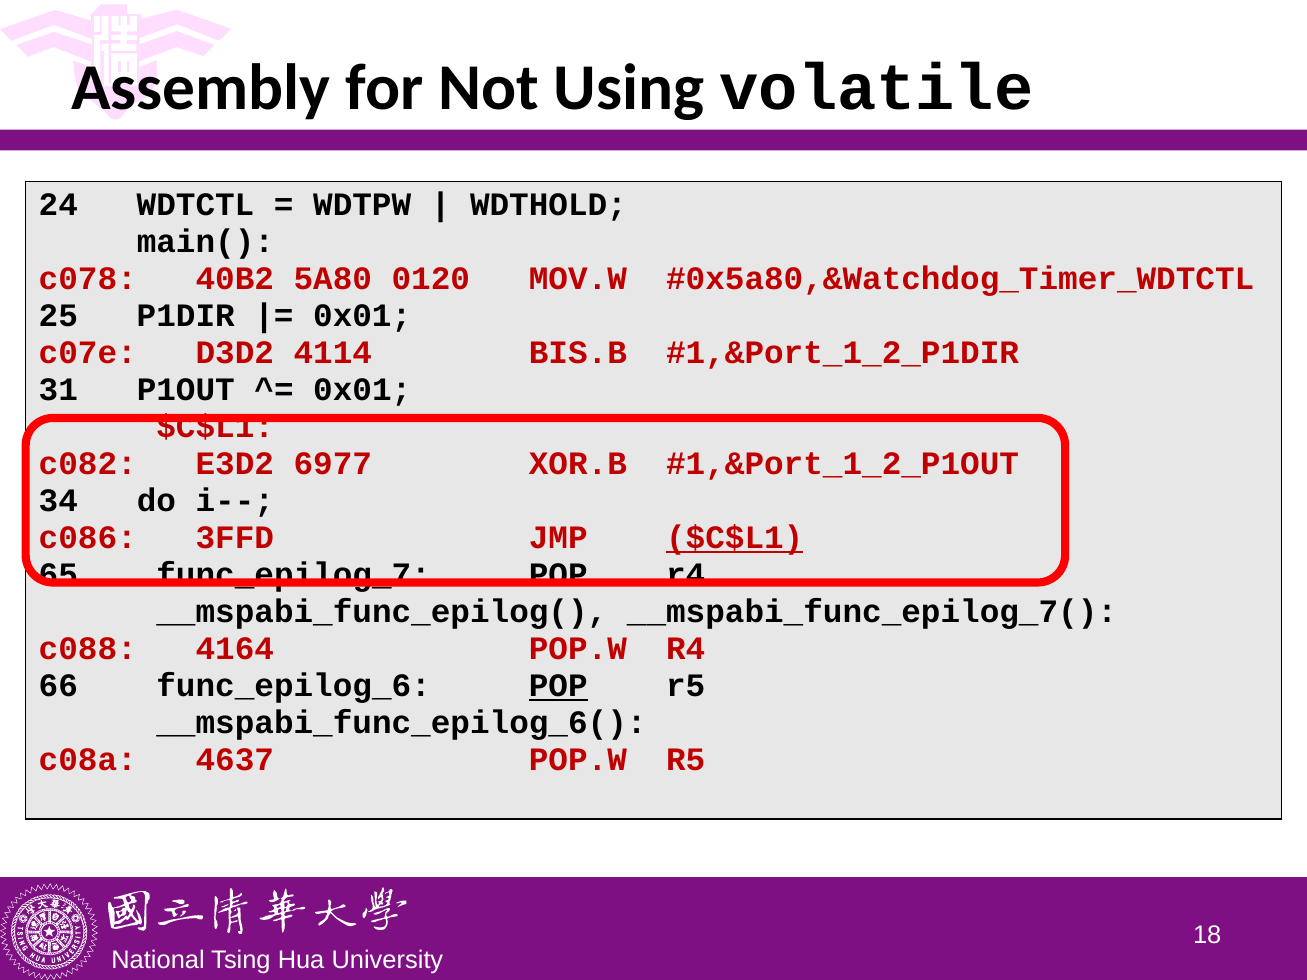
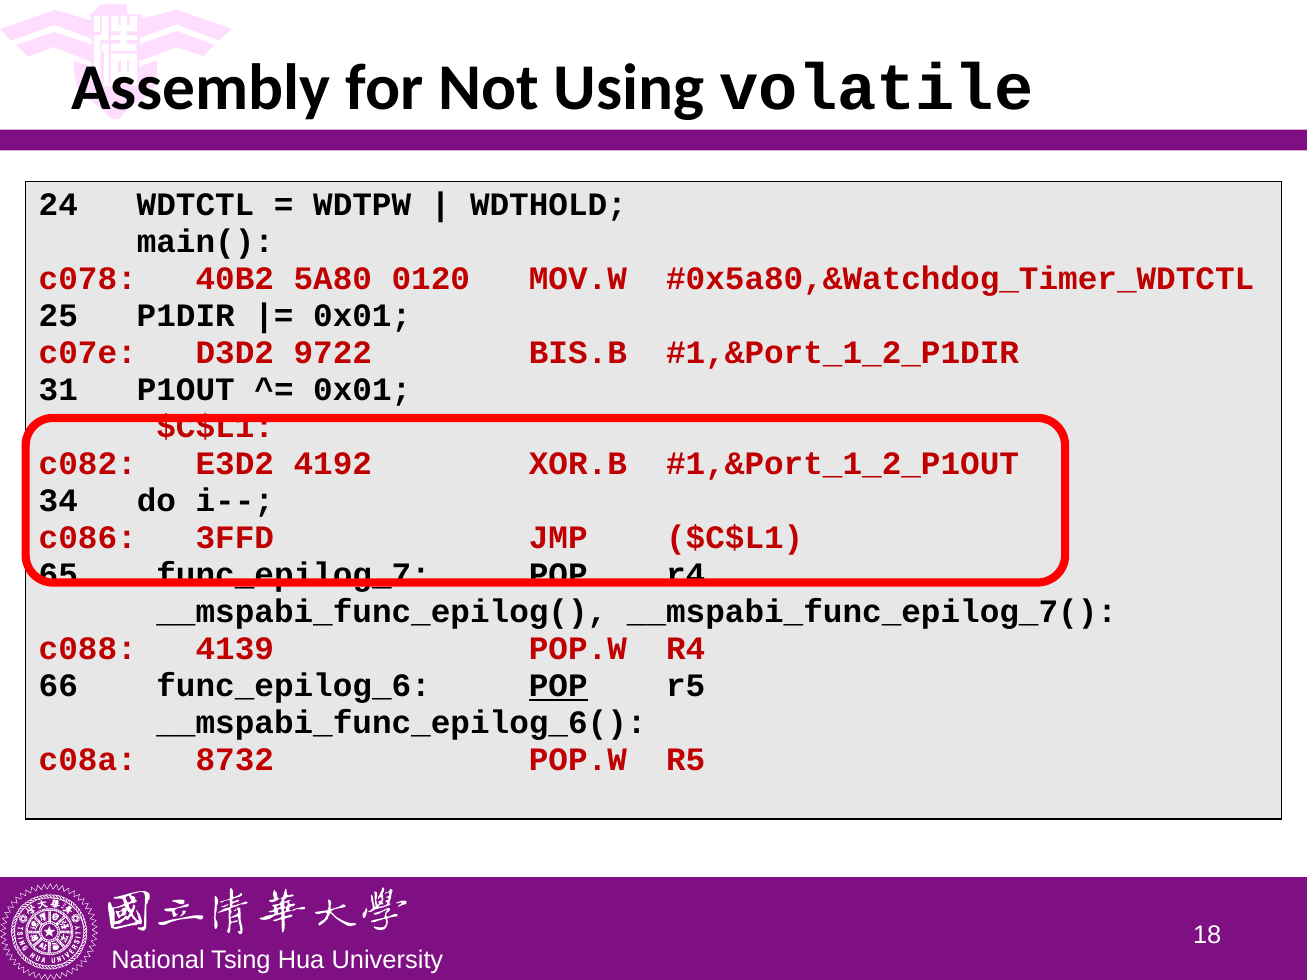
4114: 4114 -> 9722 (333, 353)
6977: 6977 -> 4192 (333, 464)
$C$L1 underline: present -> none (735, 538)
4164: 4164 -> 4139 (235, 649)
4637: 4637 -> 8732 (235, 760)
